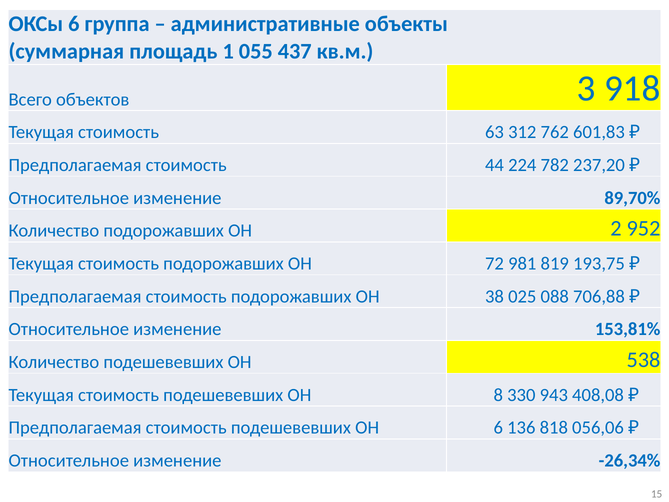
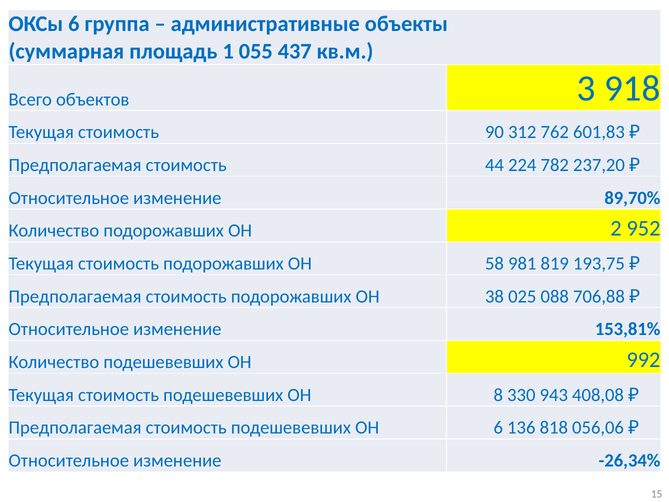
63: 63 -> 90 (494, 132)
72: 72 -> 58 (494, 263)
538: 538 -> 992 (643, 360)
